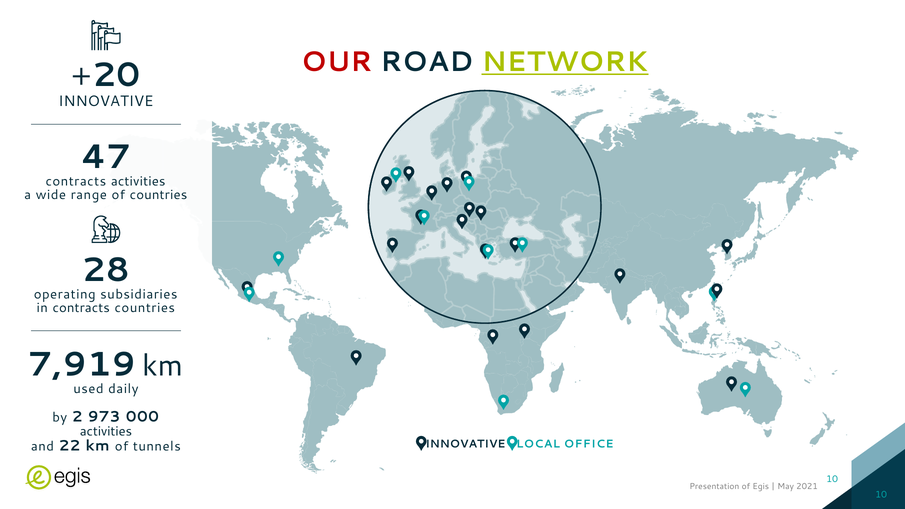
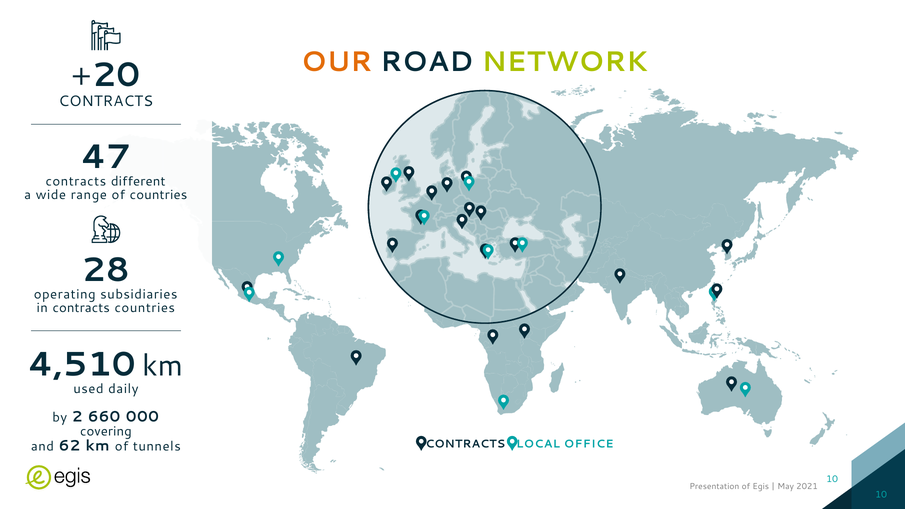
OUR colour: red -> orange (337, 62)
NETWORK underline: present -> none (565, 62)
INNOVATIVE: INNOVATIVE -> CONTRACTS (106, 101)
contracts activities: activities -> different (138, 182)
7,919: 7,919 -> 4,510 (82, 365)
973: 973 -> 660 (104, 417)
activities: activities -> covering (106, 431)
INNOVATIVE: INNOVATIVE -> CONTRACTS (465, 444)
22: 22 -> 62 (70, 446)
